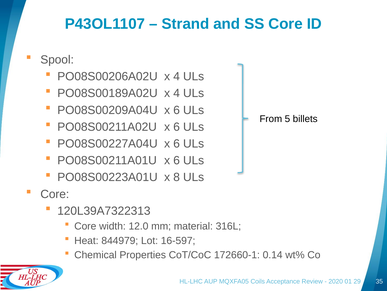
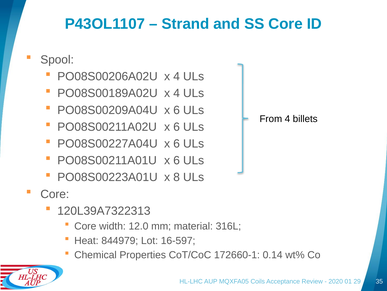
From 5: 5 -> 4 (287, 119)
